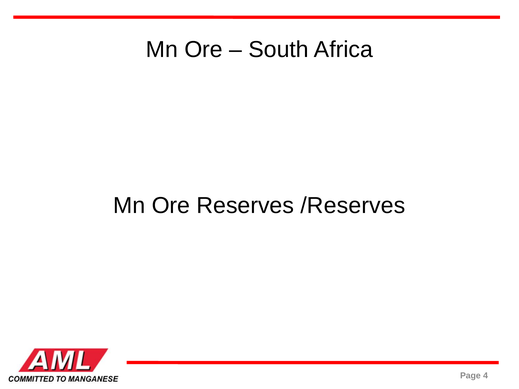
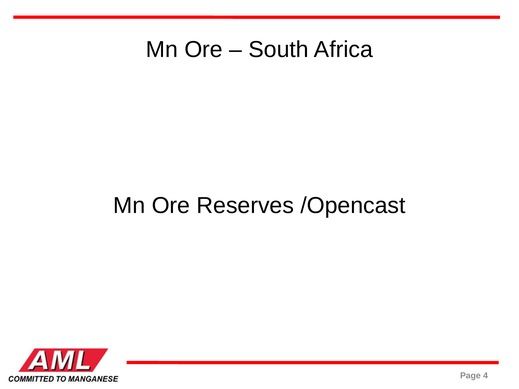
/Reserves: /Reserves -> /Opencast (353, 206)
